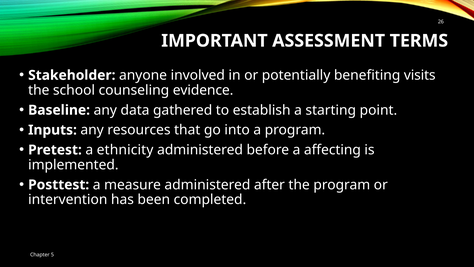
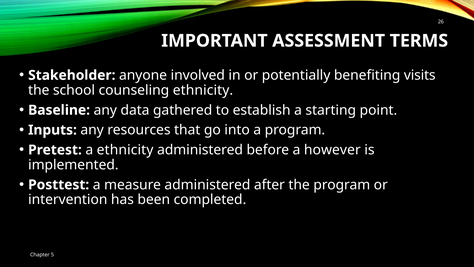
counseling evidence: evidence -> ethnicity (203, 90)
affecting: affecting -> however (332, 150)
